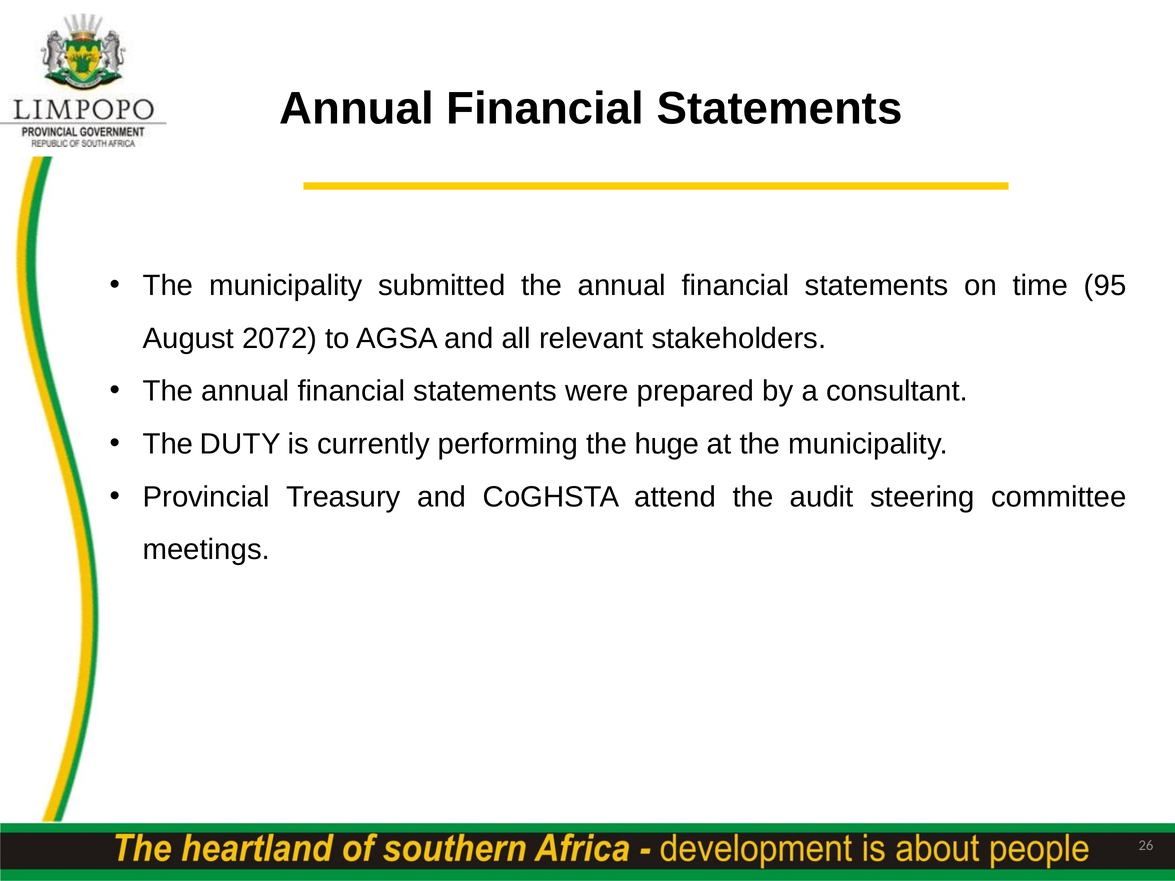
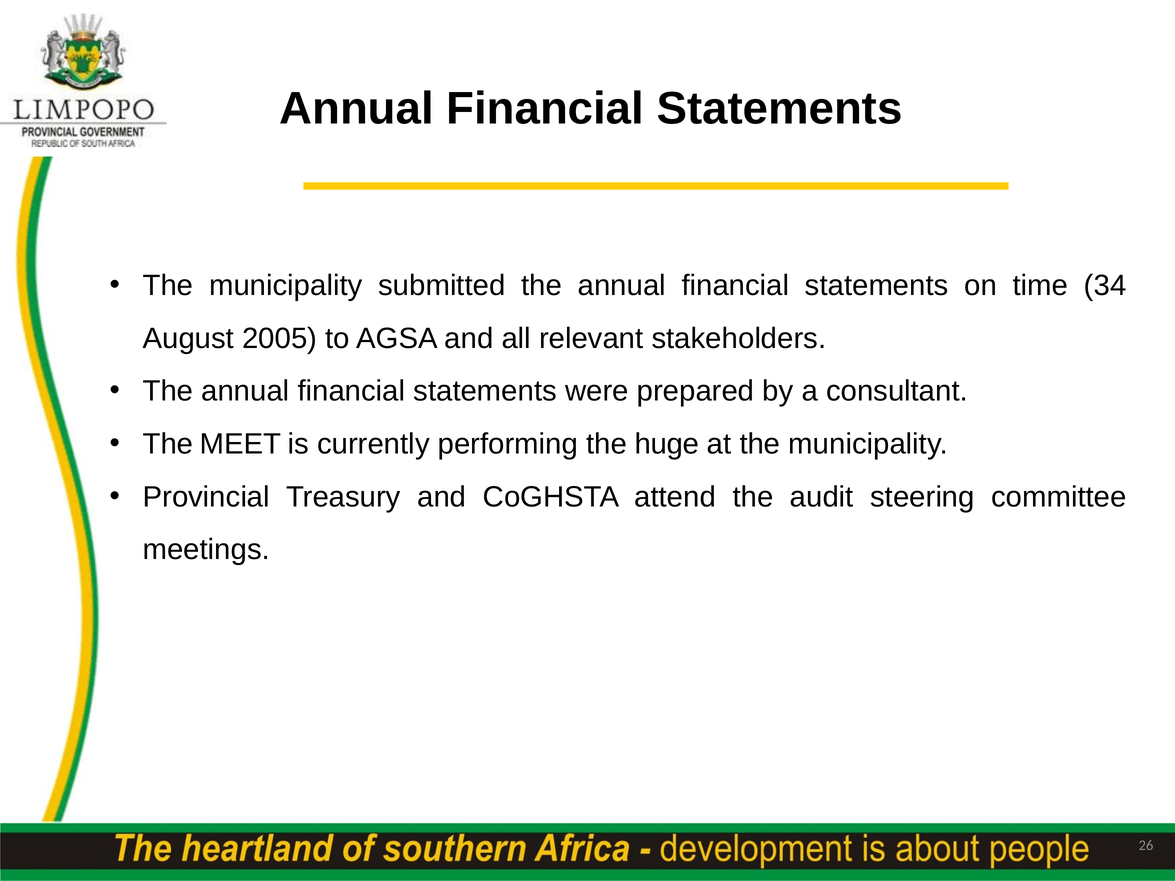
95: 95 -> 34 (1105, 286)
2072: 2072 -> 2005 (280, 338)
DUTY: DUTY -> MEET (240, 444)
